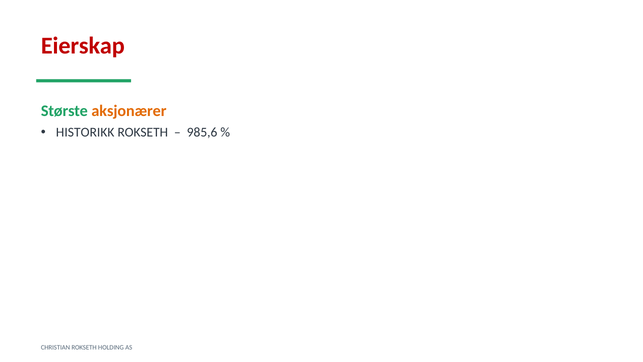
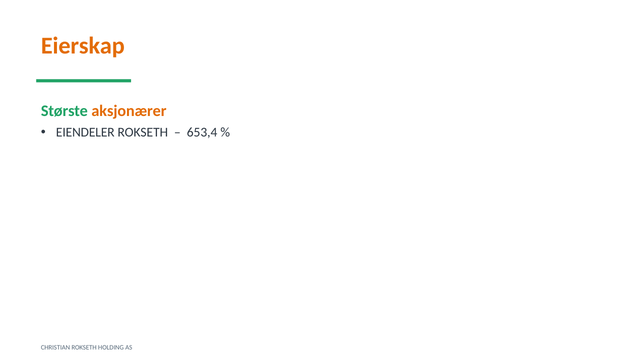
Eierskap colour: red -> orange (83, 46)
HISTORIKK: HISTORIKK -> EIENDELER (85, 132)
985,6: 985,6 -> 653,4 (202, 132)
